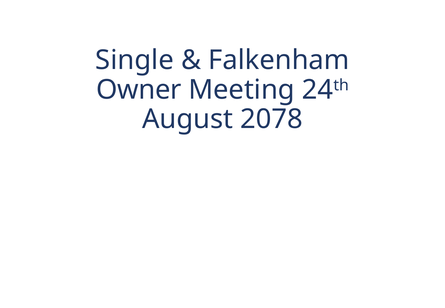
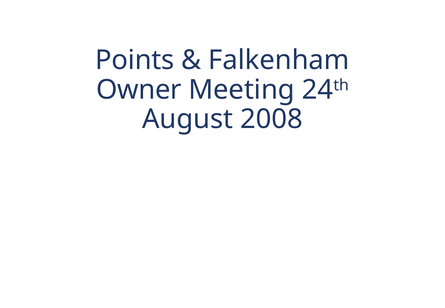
Single: Single -> Points (135, 60)
2078: 2078 -> 2008 (272, 119)
